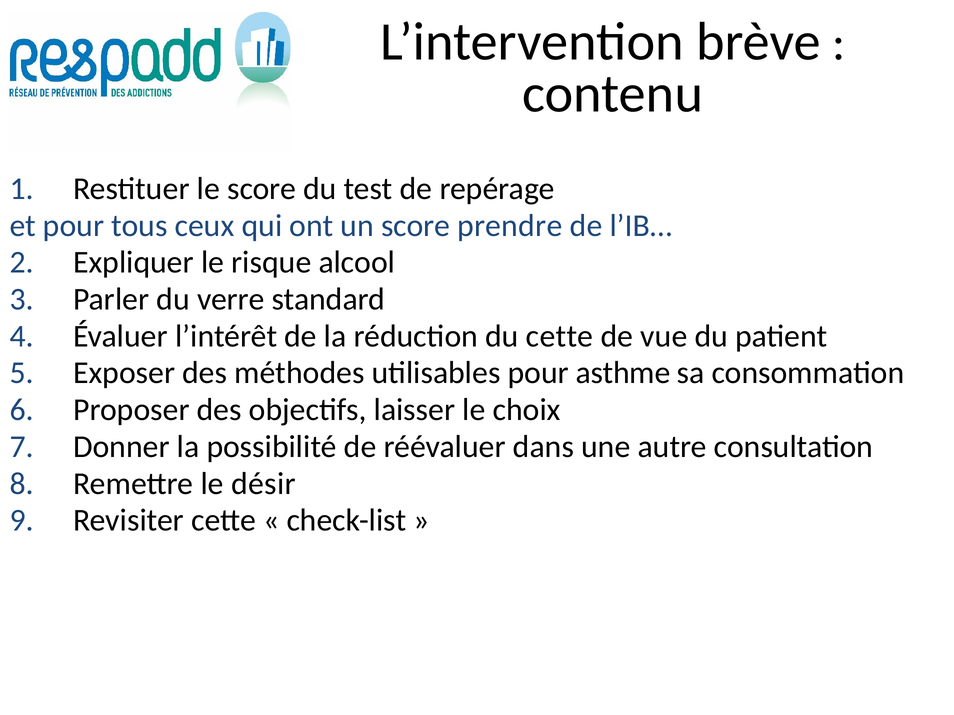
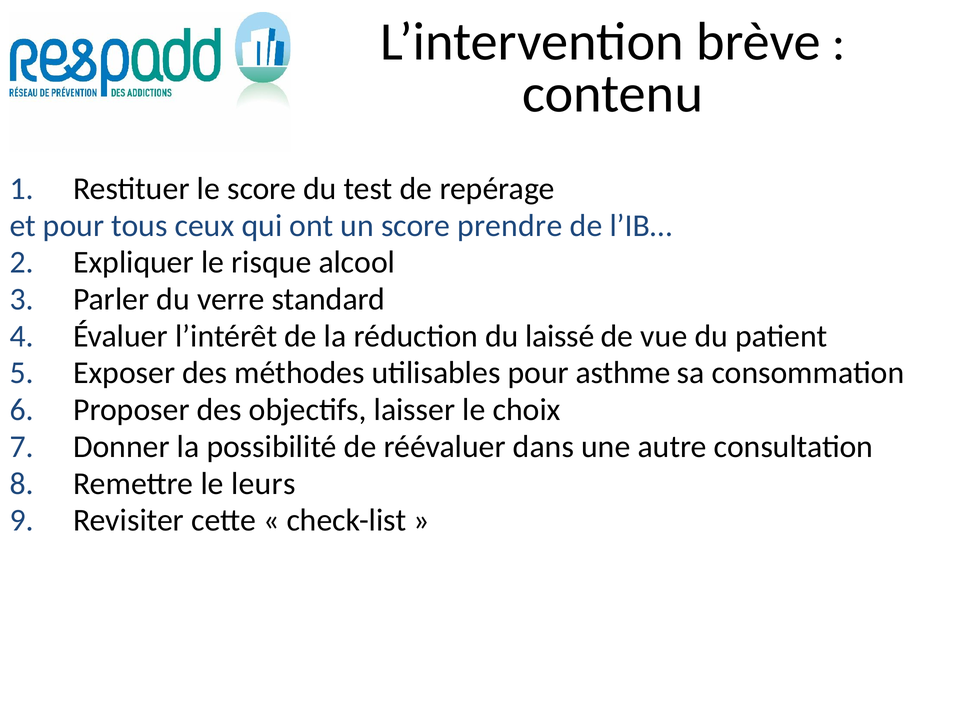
du cette: cette -> laissé (560, 336)
désir: désir -> leurs (264, 484)
